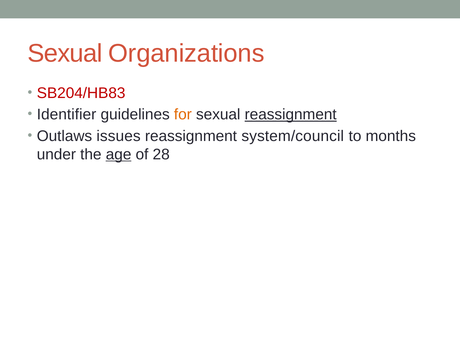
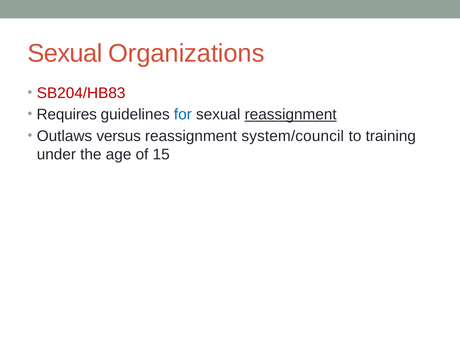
Identifier: Identifier -> Requires (67, 115)
for colour: orange -> blue (183, 115)
issues: issues -> versus (119, 136)
months: months -> training (391, 136)
age underline: present -> none (119, 154)
28: 28 -> 15 (161, 154)
